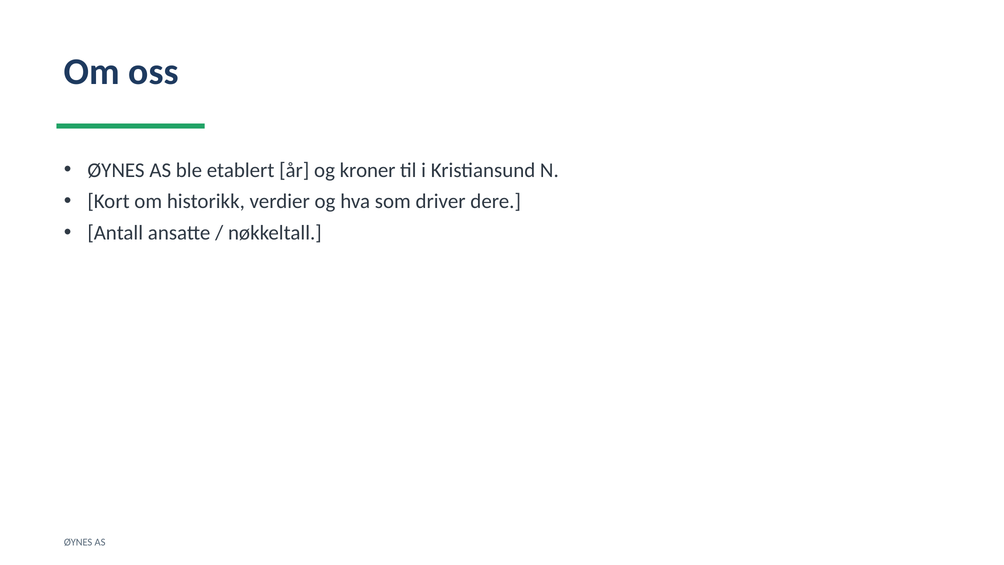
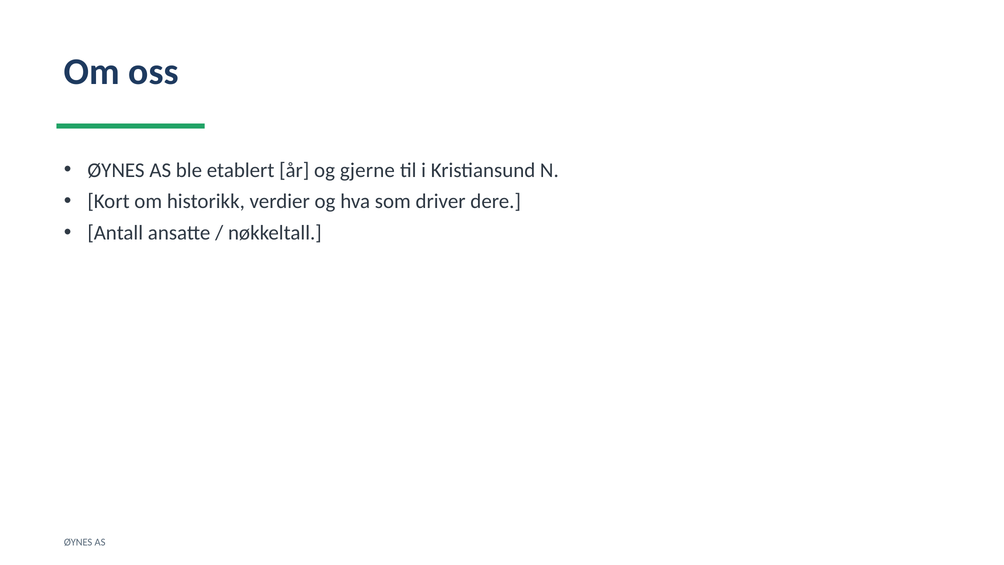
kroner: kroner -> gjerne (367, 170)
